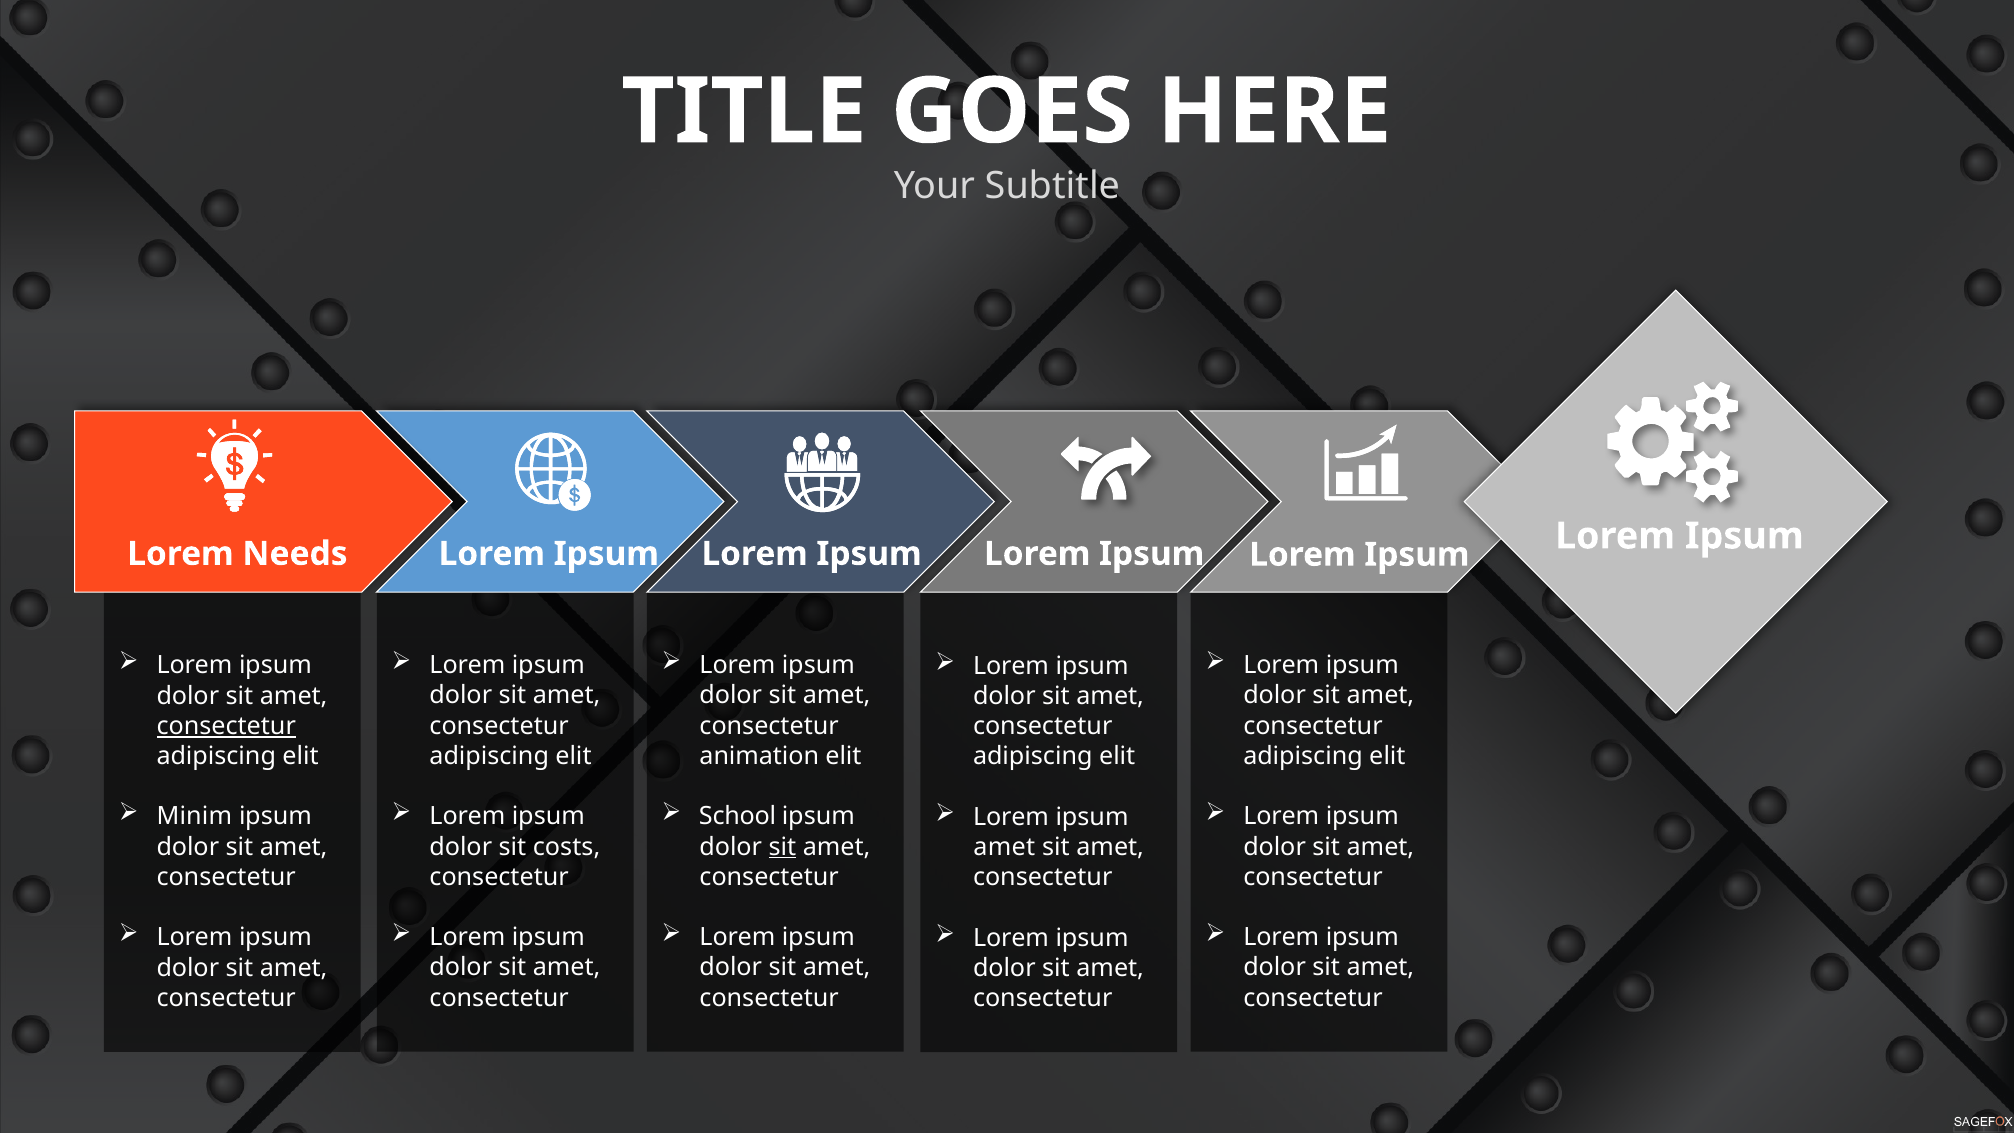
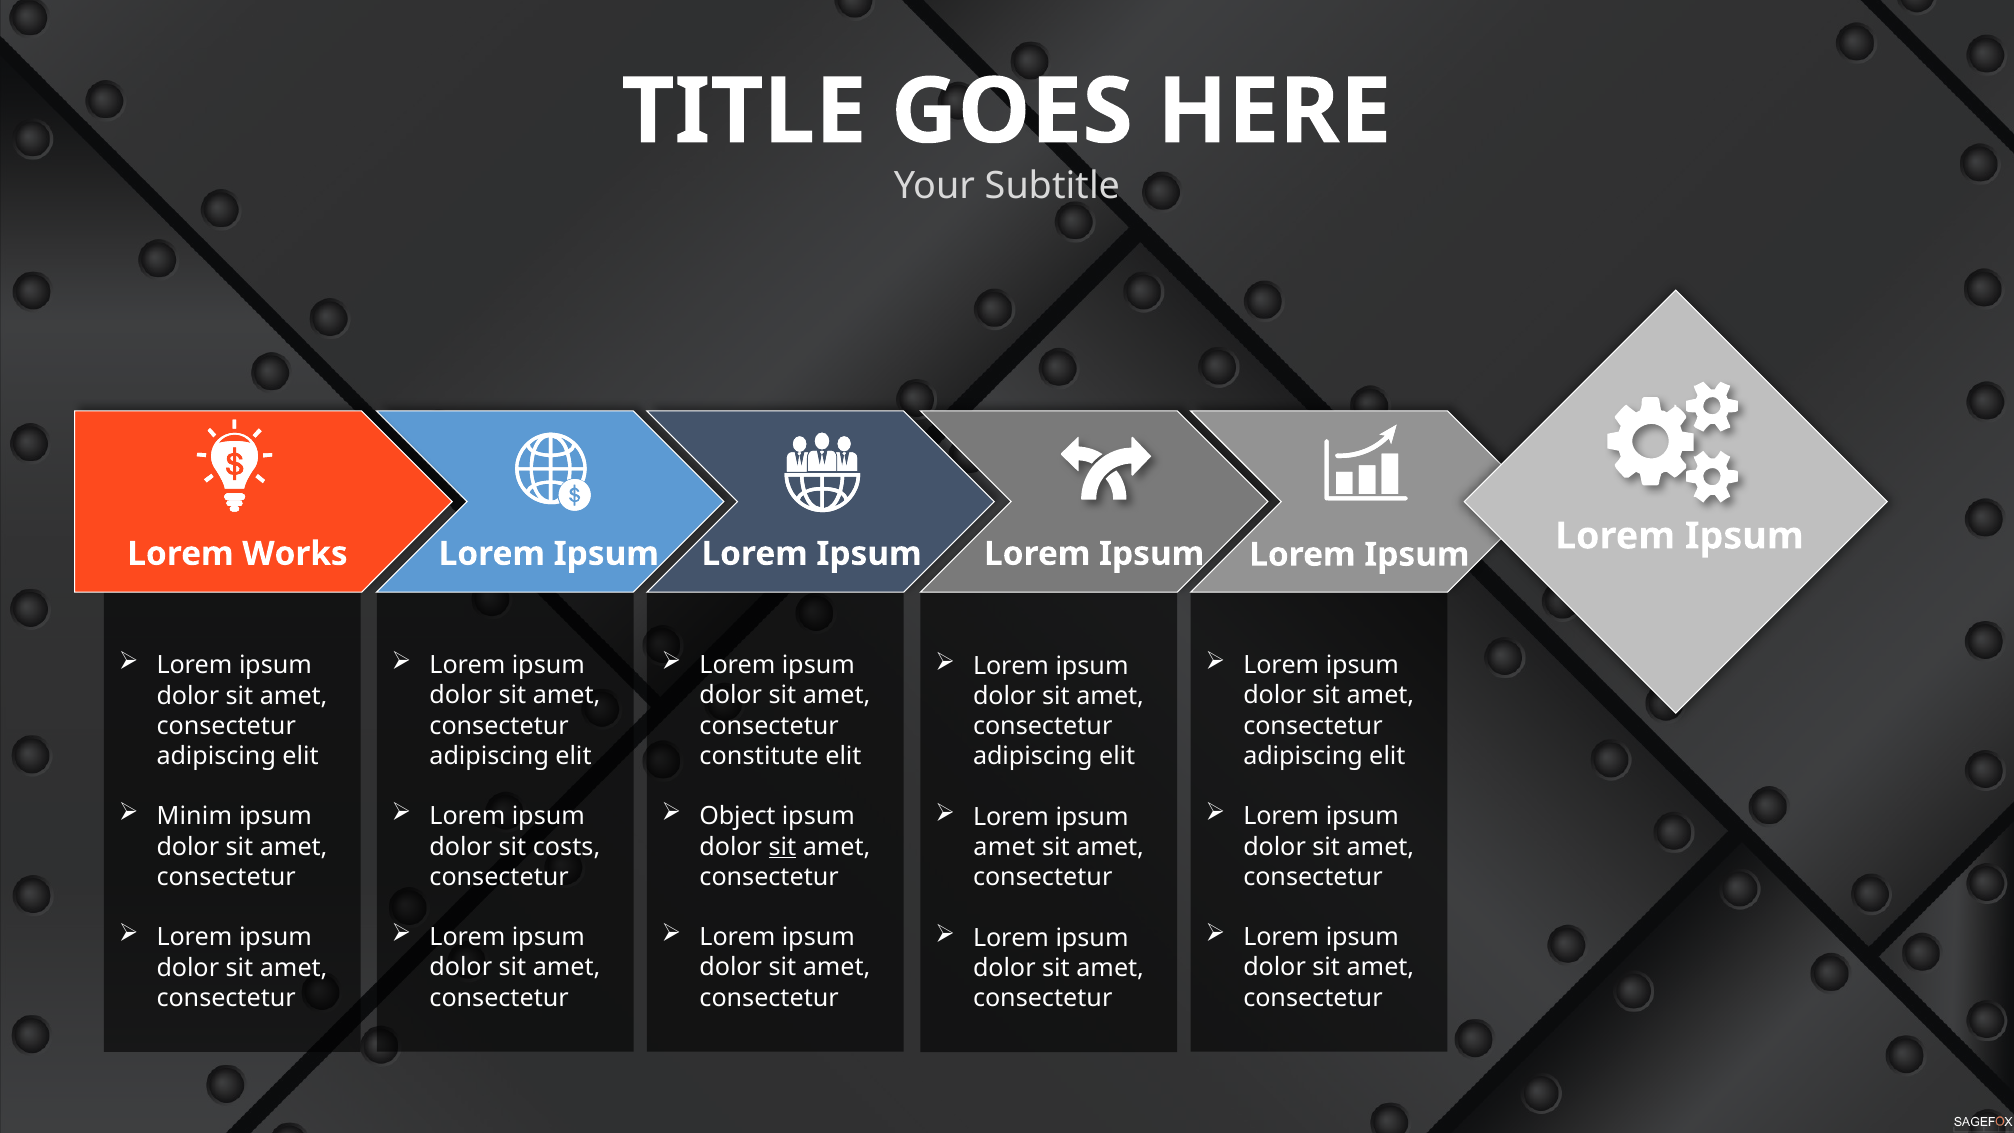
Needs: Needs -> Works (295, 554)
consectetur underline: present -> none (226, 726)
animation: animation -> constitute (759, 756)
School: School -> Object (737, 816)
